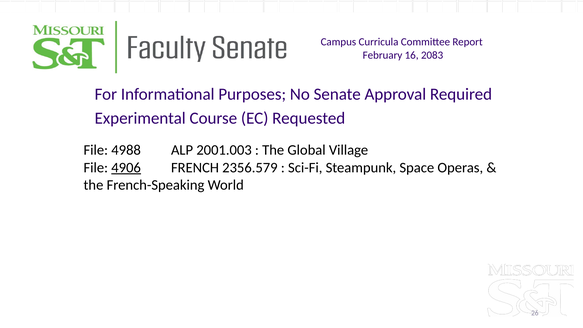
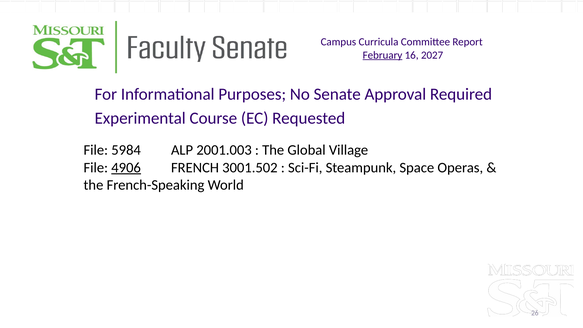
February underline: none -> present (383, 55)
2083: 2083 -> 2027 (432, 55)
4988: 4988 -> 5984 (126, 150)
2356.579: 2356.579 -> 3001.502 (250, 168)
